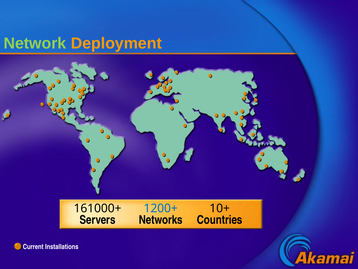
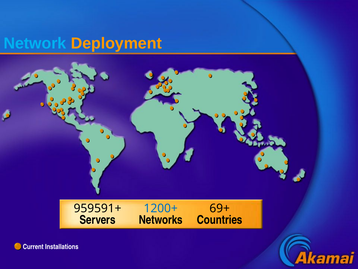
Network colour: light green -> light blue (35, 43)
161000+: 161000+ -> 959591+ (98, 208)
10+: 10+ -> 69+ (220, 208)
